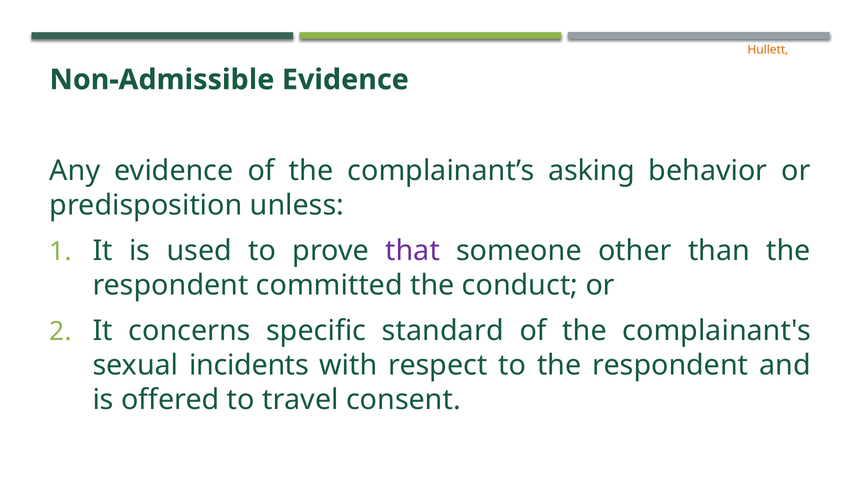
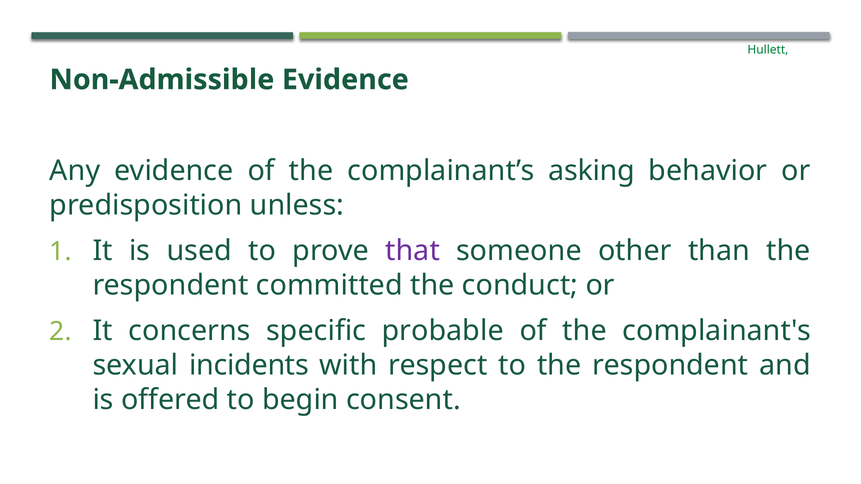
Hullett colour: orange -> green (768, 50)
standard: standard -> probable (443, 331)
travel: travel -> begin (300, 400)
